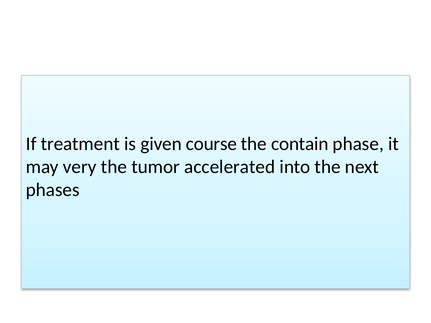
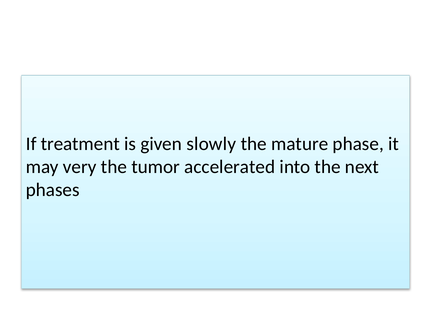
course: course -> slowly (211, 144)
contain: contain -> mature (300, 144)
